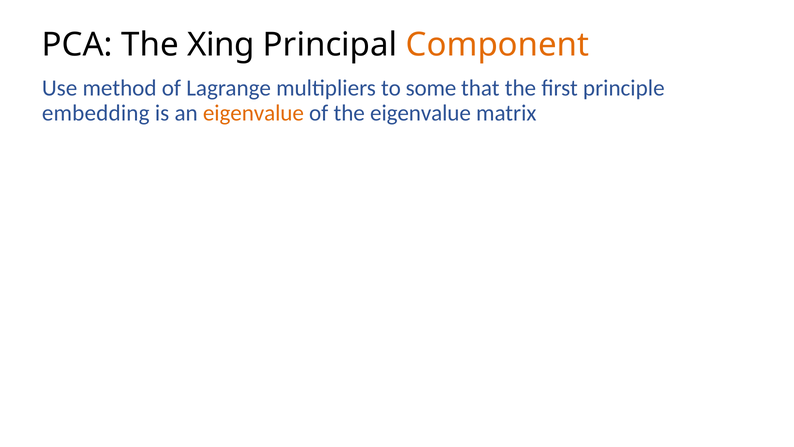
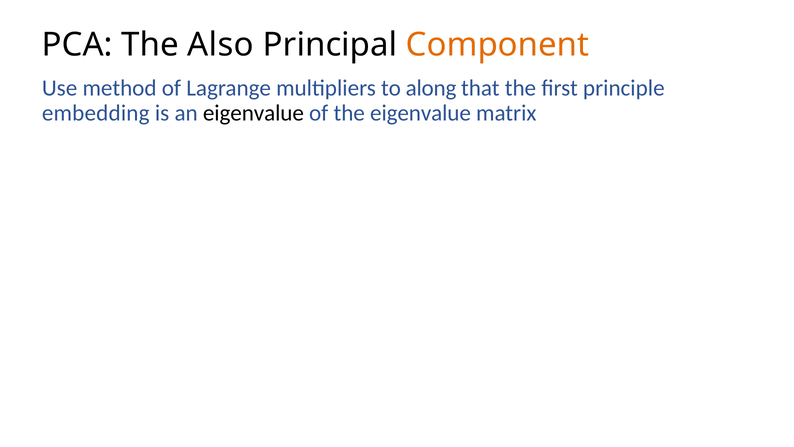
Xing: Xing -> Also (221, 45)
some: some -> along (431, 88)
eigenvalue colour: orange -> black (253, 113)
